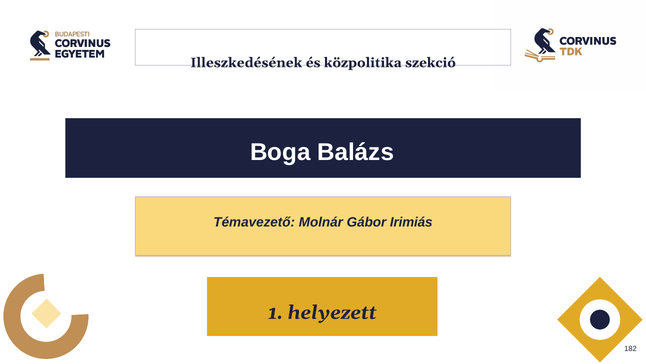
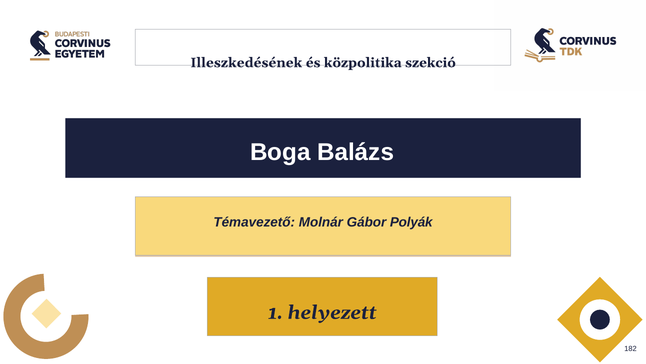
Irimiás: Irimiás -> Polyák (411, 222)
